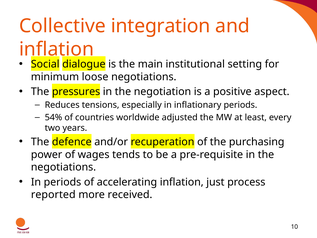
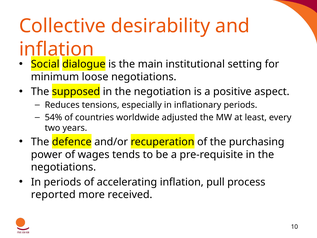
integration: integration -> desirability (161, 26)
pressures: pressures -> supposed (76, 92)
just: just -> pull (215, 182)
